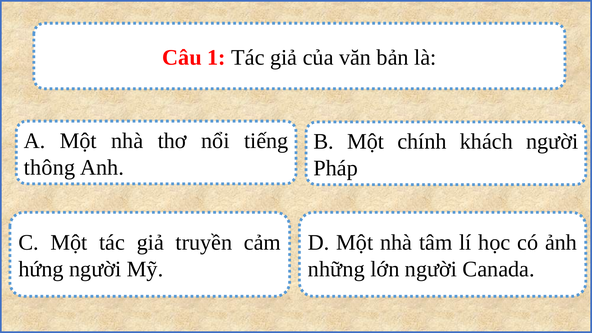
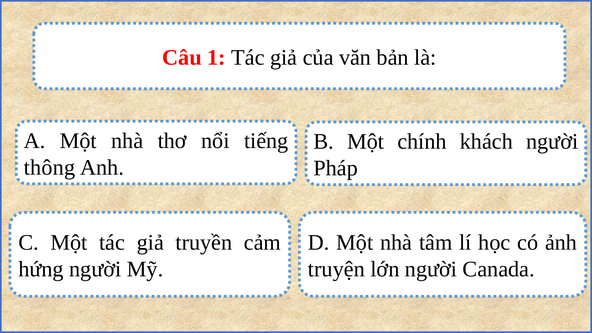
những: những -> truyện (336, 269)
